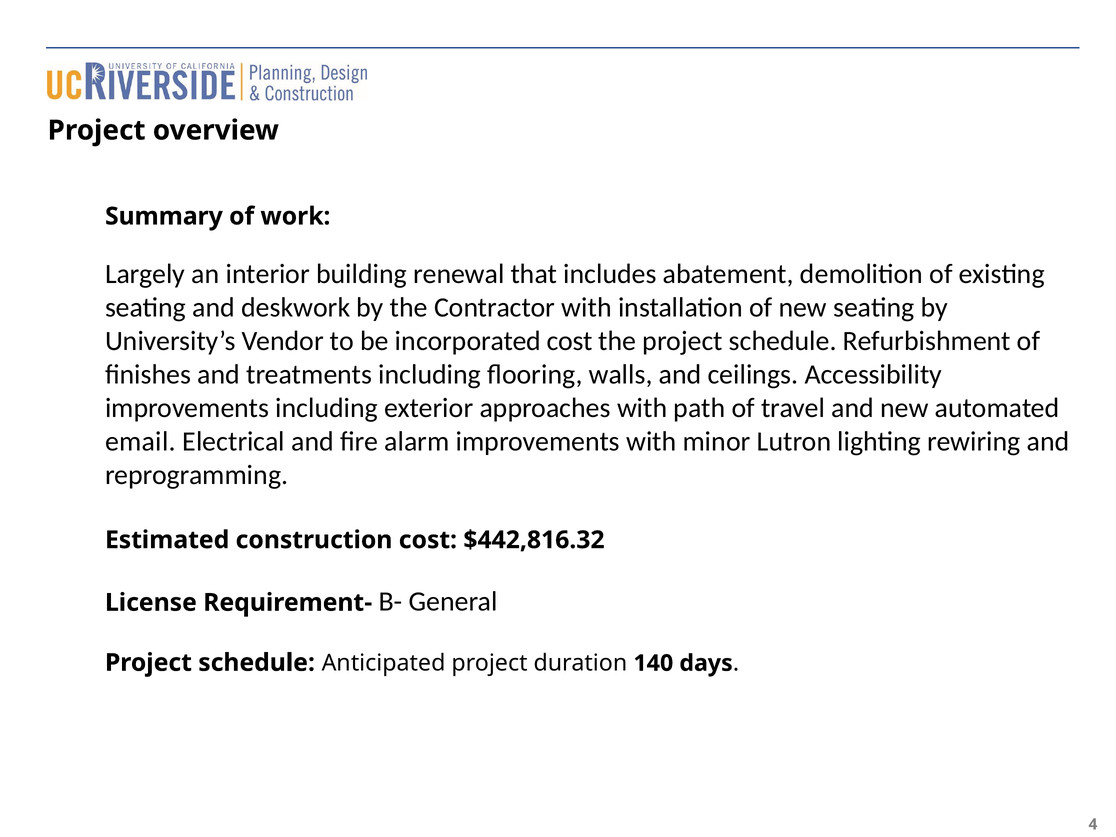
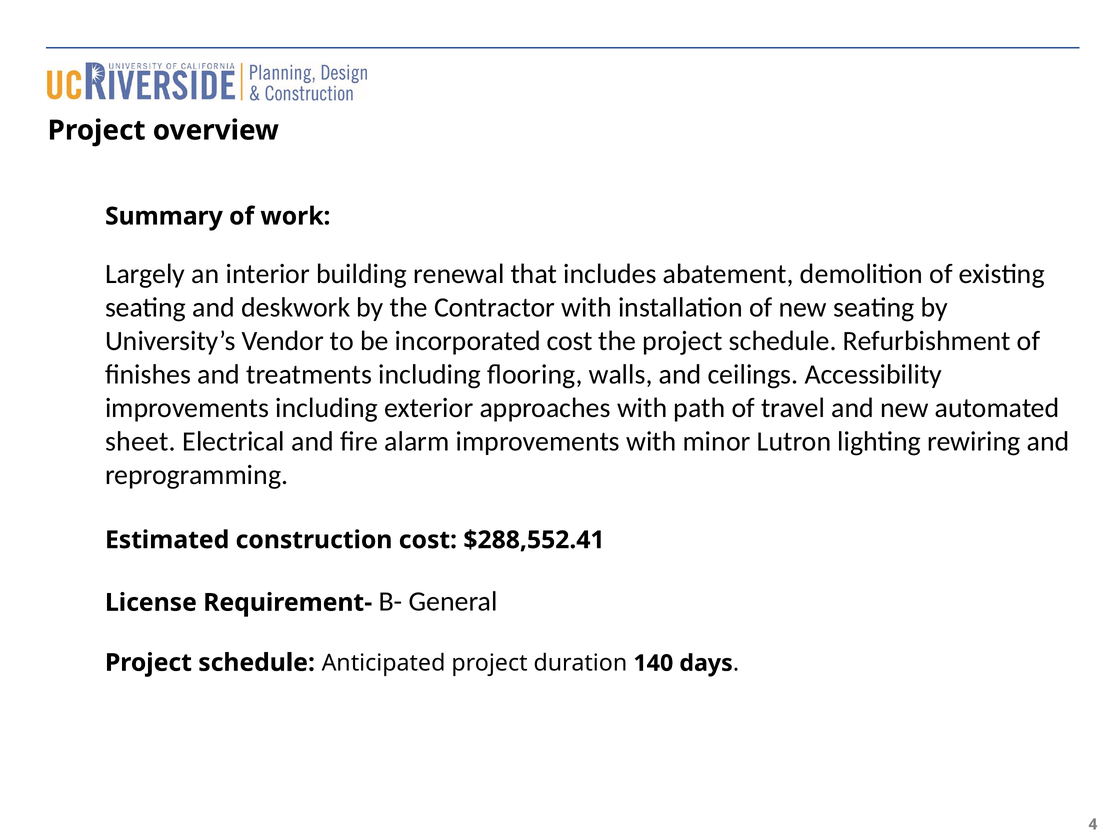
email: email -> sheet (140, 442)
$442,816.32: $442,816.32 -> $288,552.41 (534, 540)
